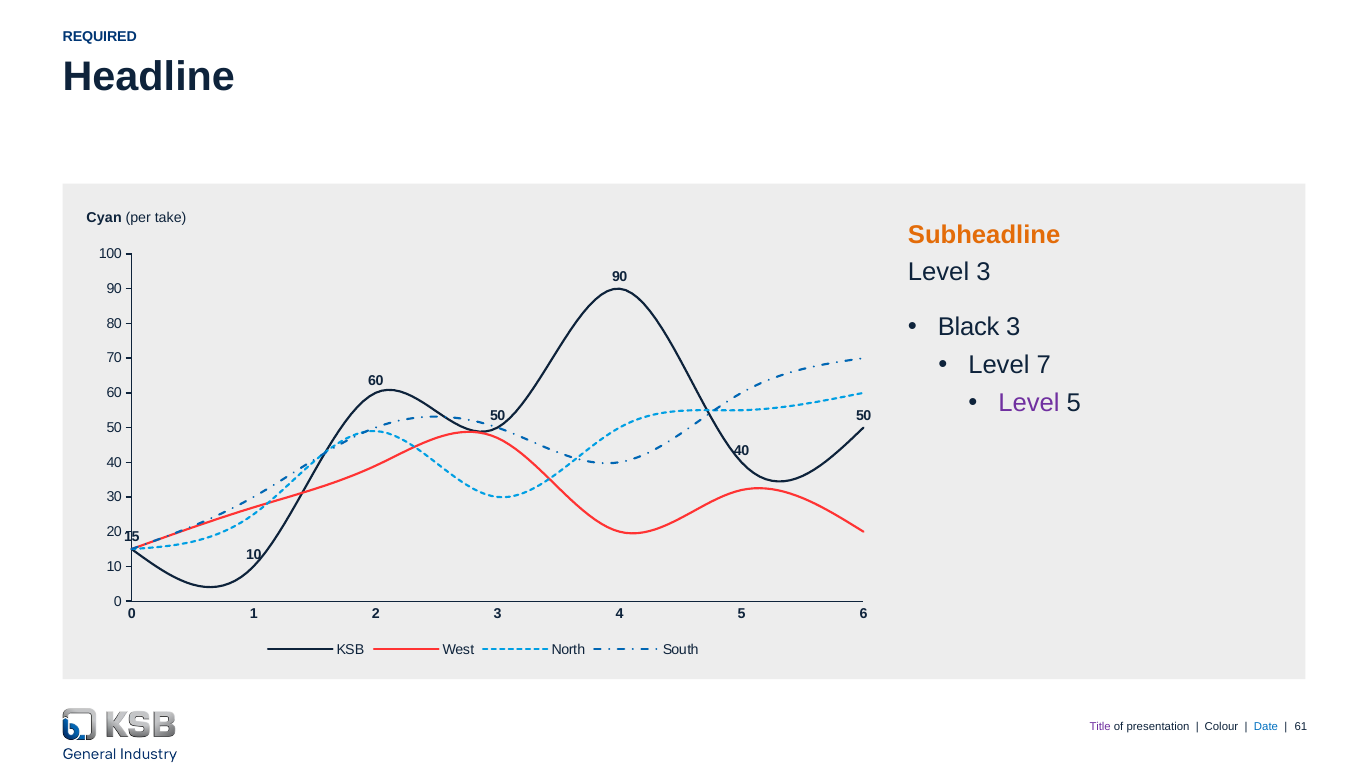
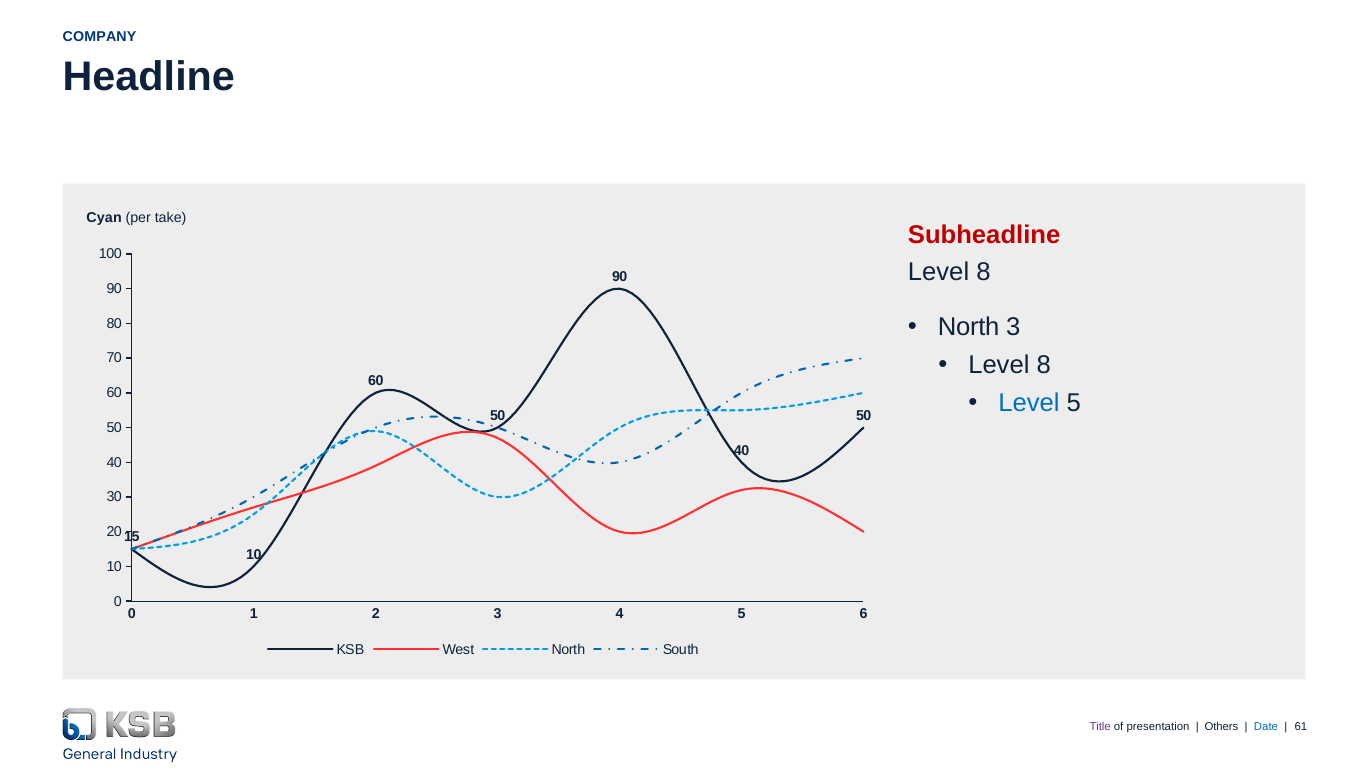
REQUIRED: REQUIRED -> COMPANY (100, 37)
Subheadline colour: orange -> red (984, 235)
3: 3 -> 8 (983, 273)
Black: Black -> North (969, 328)
7: 7 -> 8 (1044, 365)
Level colour: purple -> blue (1029, 403)
Colour: Colour -> Others (1222, 727)
